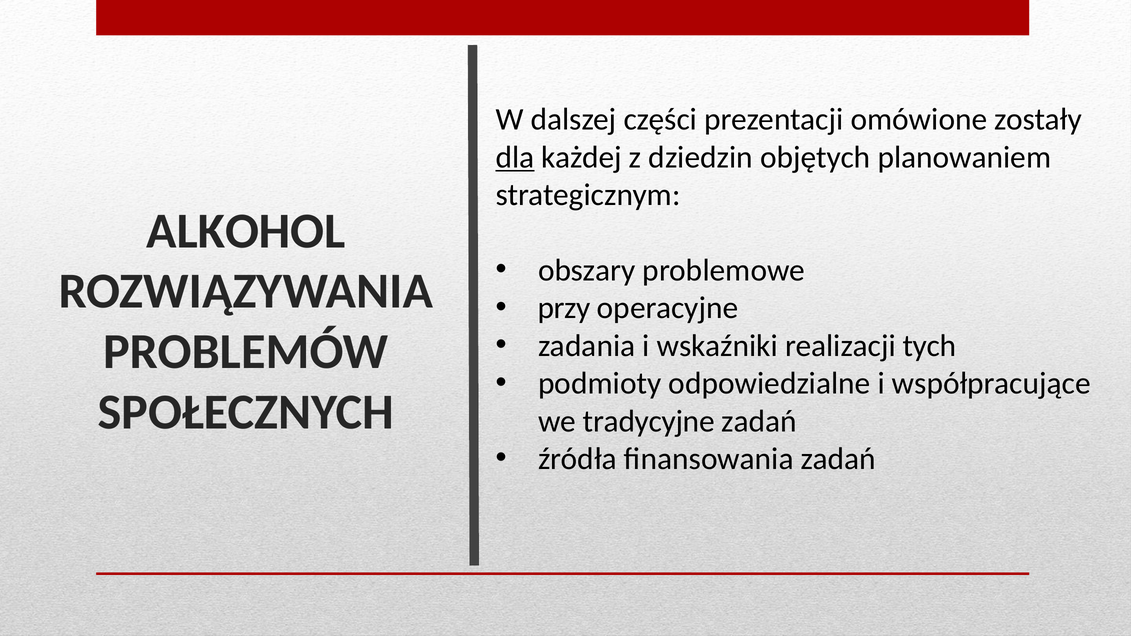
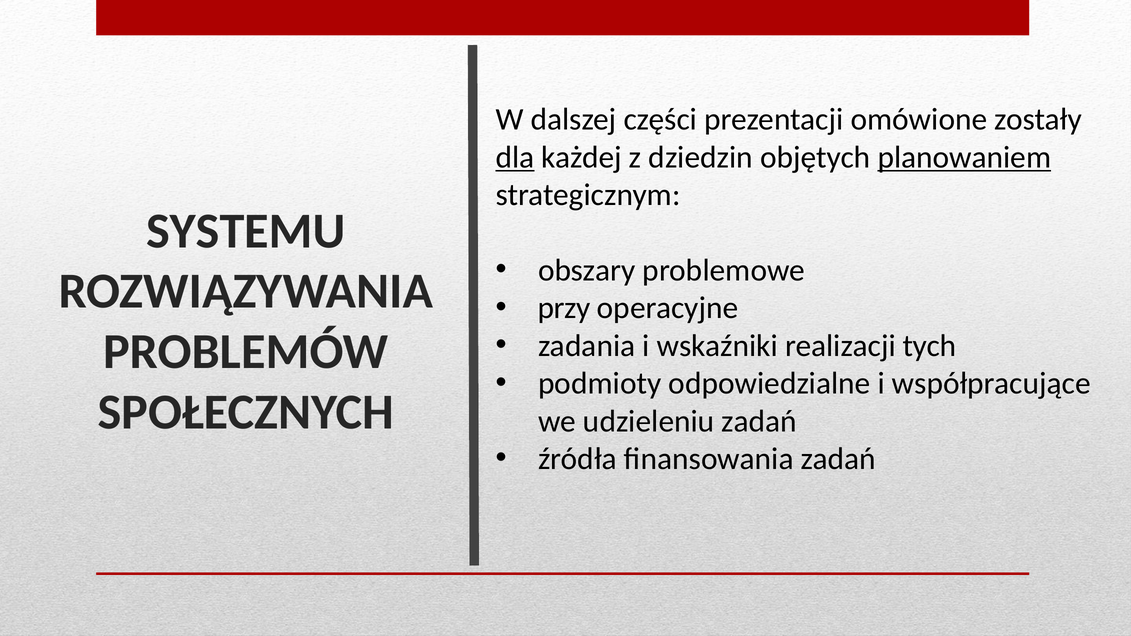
planowaniem underline: none -> present (964, 157)
ALKOHOL: ALKOHOL -> SYSTEMU (246, 231)
tradycyjne: tradycyjne -> udzieleniu (649, 421)
